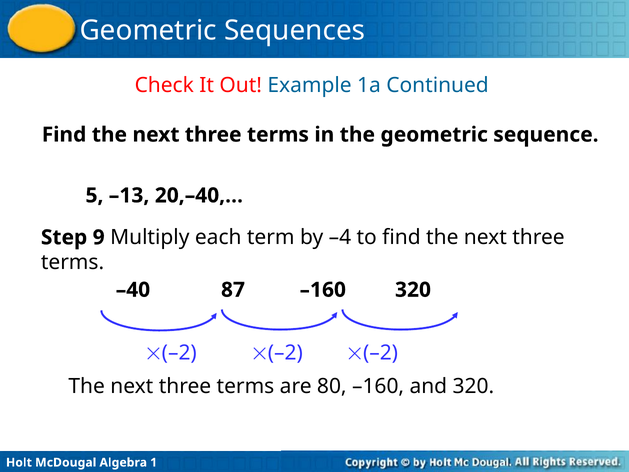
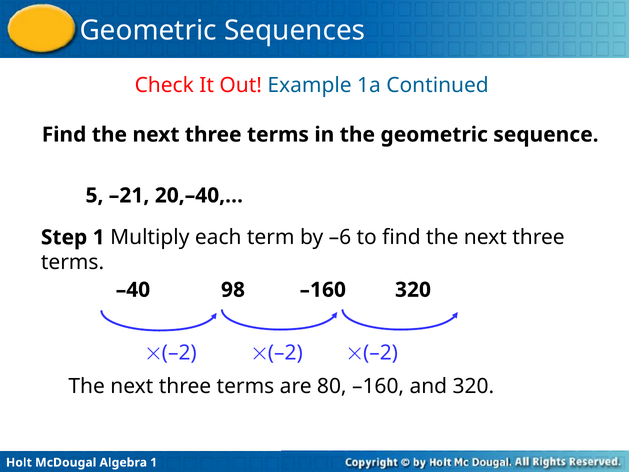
–13: –13 -> –21 (129, 195)
Step 9: 9 -> 1 (99, 237)
–4: –4 -> –6 (340, 237)
87: 87 -> 98 (233, 290)
